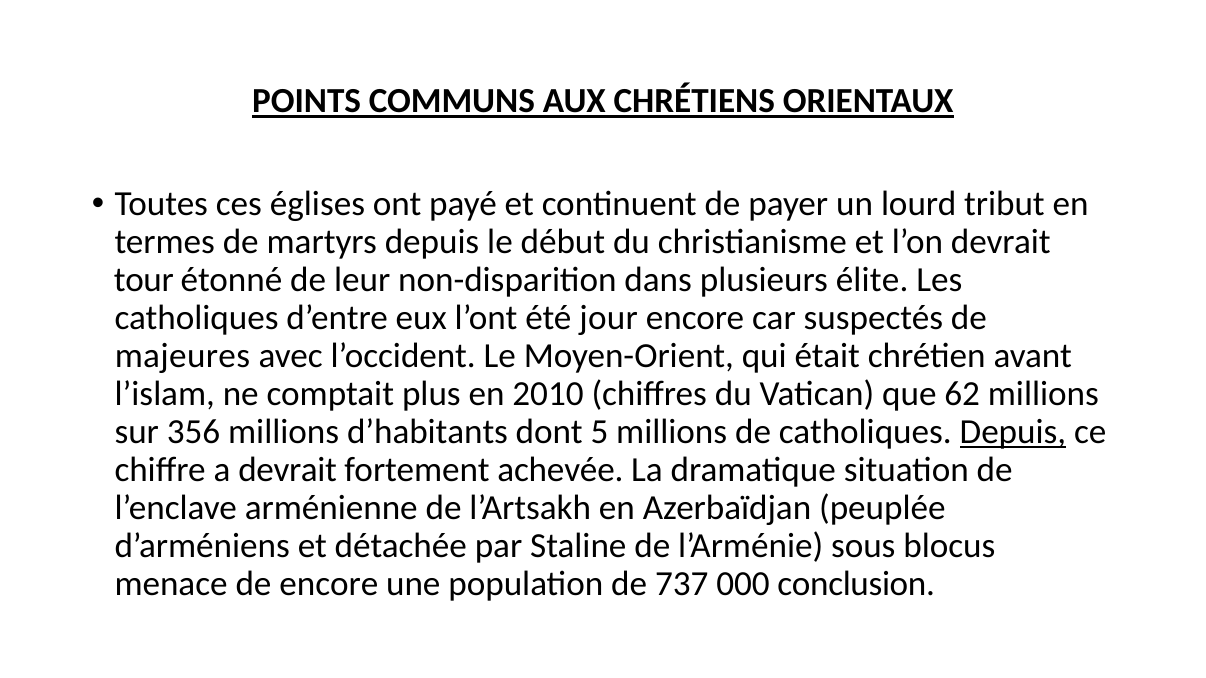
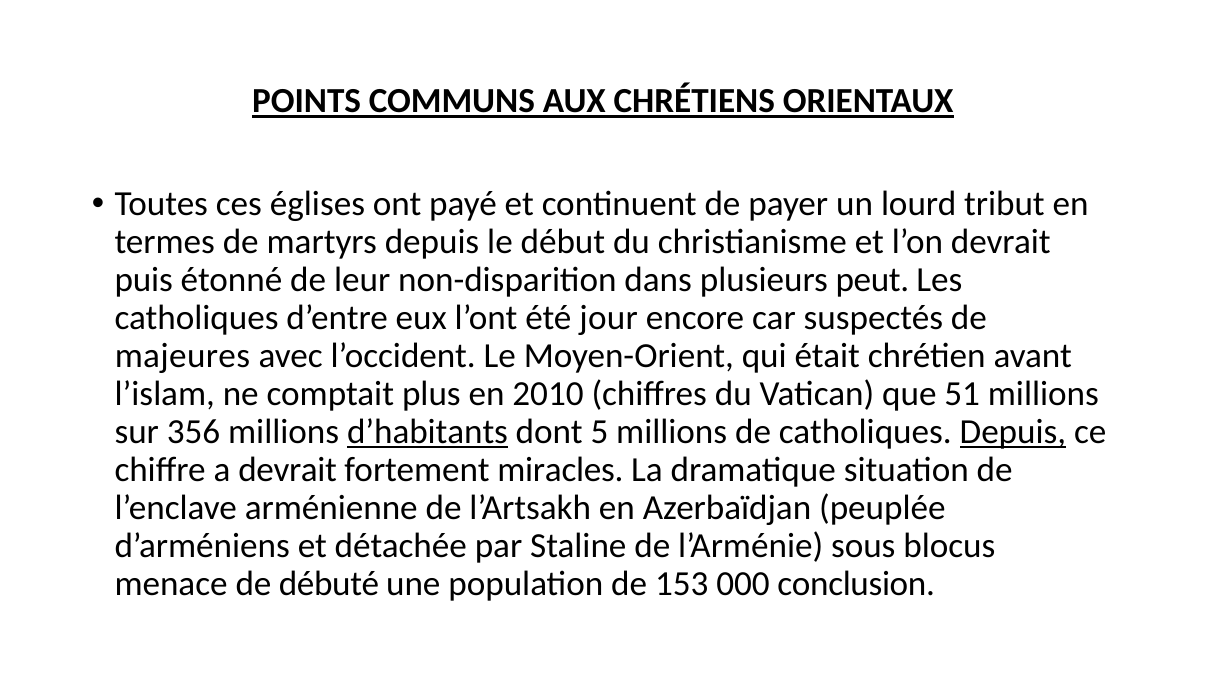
tour: tour -> puis (144, 280)
élite: élite -> peut (872, 280)
62: 62 -> 51 (962, 394)
d’habitants underline: none -> present (427, 432)
achevée: achevée -> miracles (560, 470)
de encore: encore -> débuté (329, 584)
737: 737 -> 153 (682, 584)
